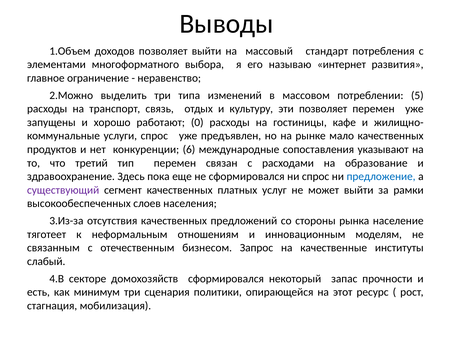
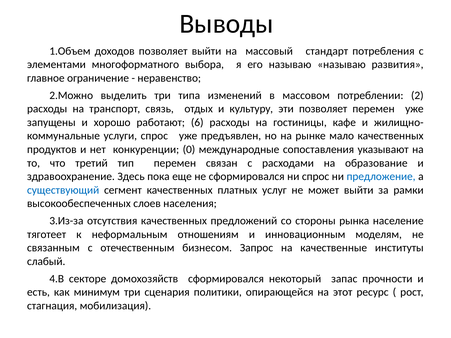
называю интернет: интернет -> называю (341, 65)
5: 5 -> 2 (417, 95)
0: 0 -> 6 (197, 122)
6: 6 -> 0 (189, 150)
существующий colour: purple -> blue (63, 190)
